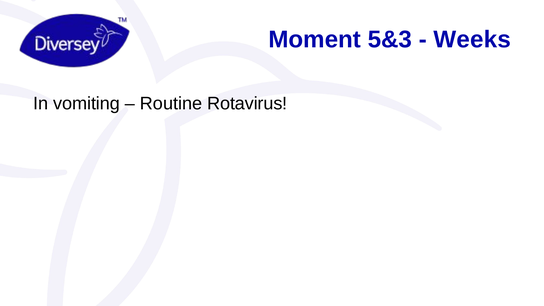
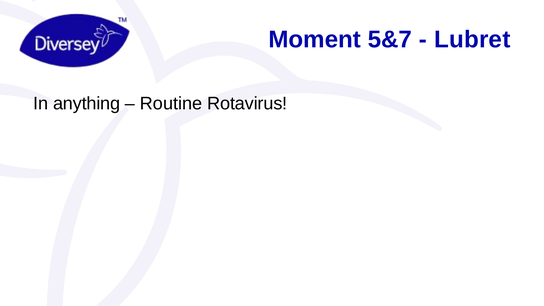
5&3: 5&3 -> 5&7 (390, 39)
Weeks: Weeks -> Lubret (472, 39)
vomiting: vomiting -> anything (87, 104)
